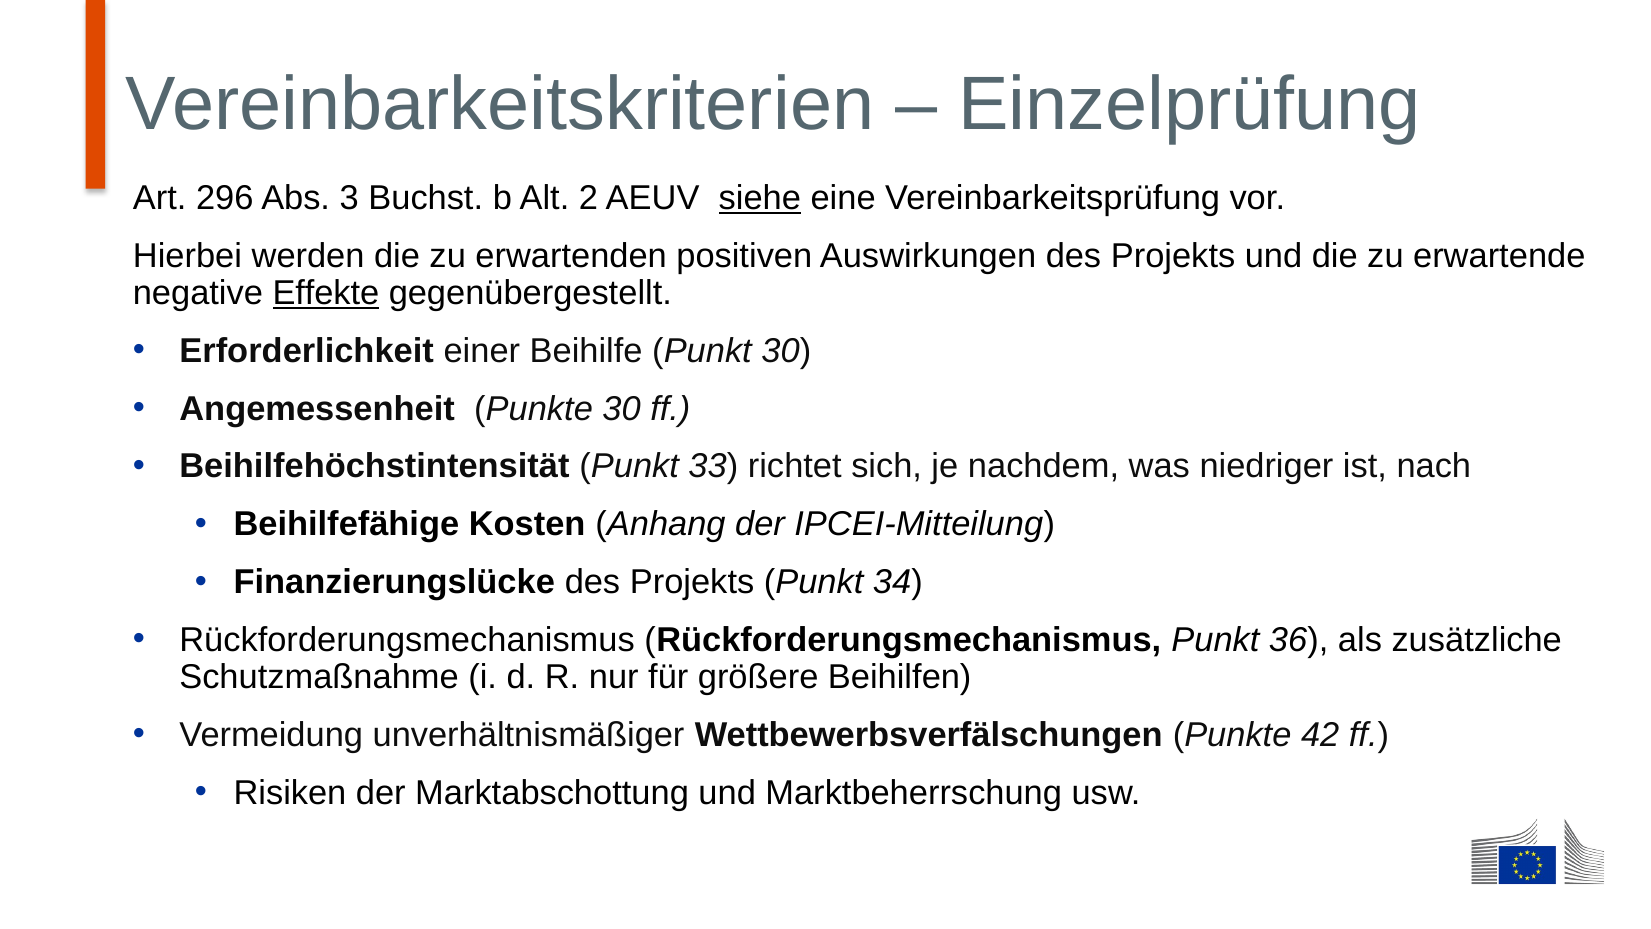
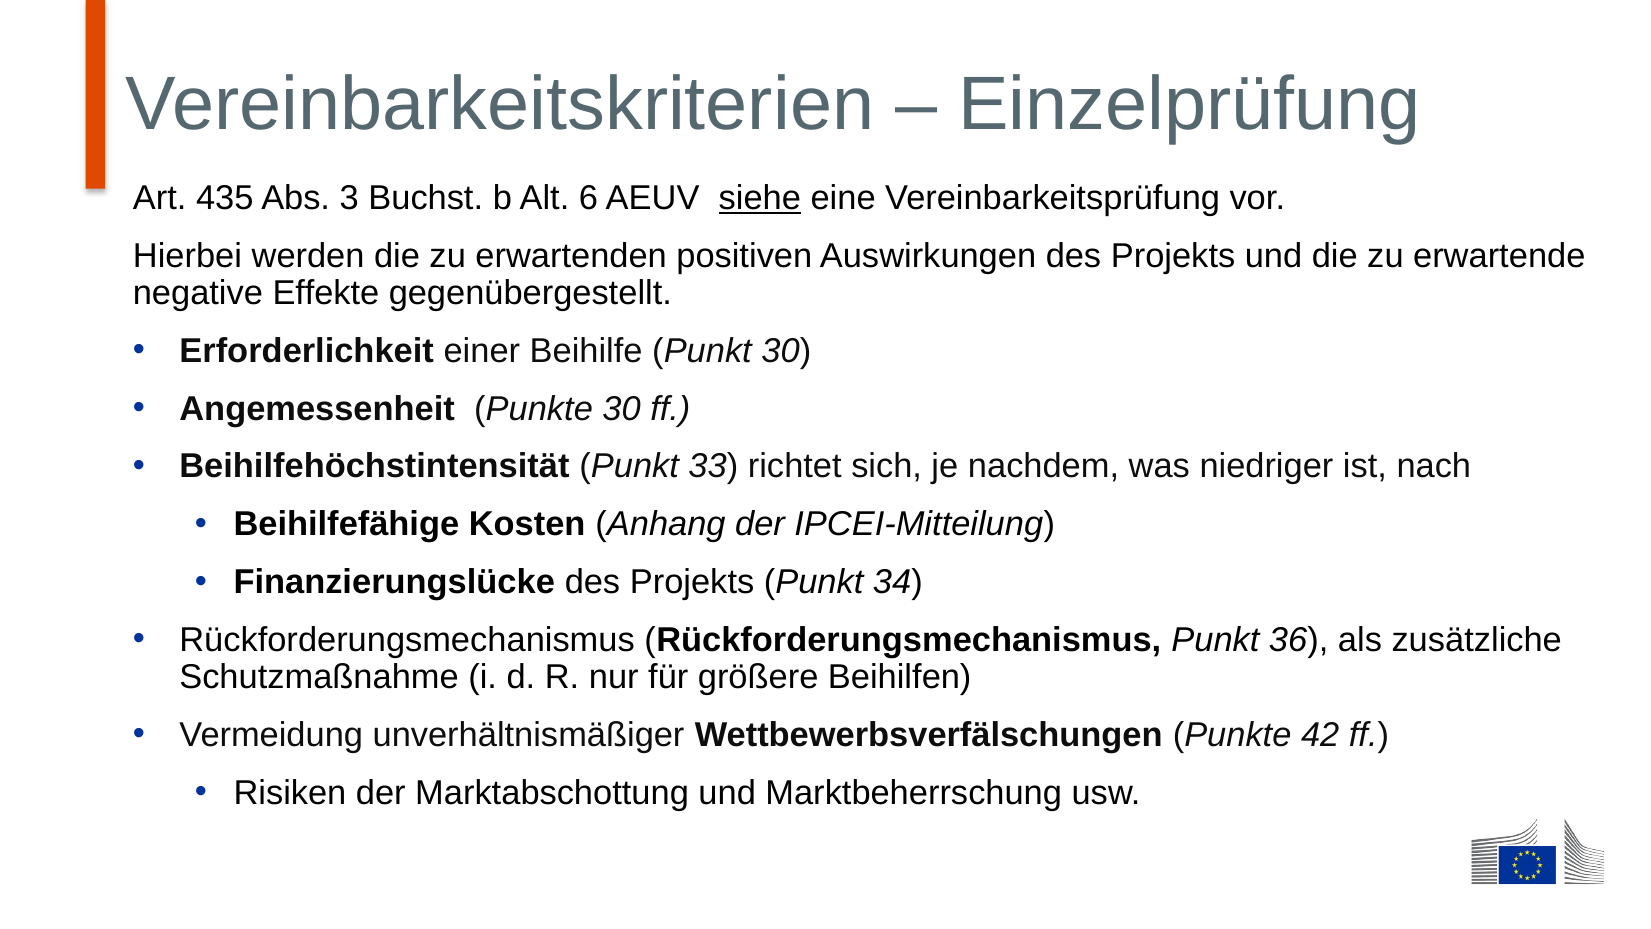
296: 296 -> 435 (225, 198)
2: 2 -> 6 (588, 198)
Effekte underline: present -> none (326, 293)
